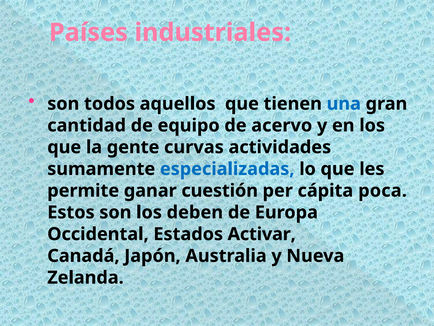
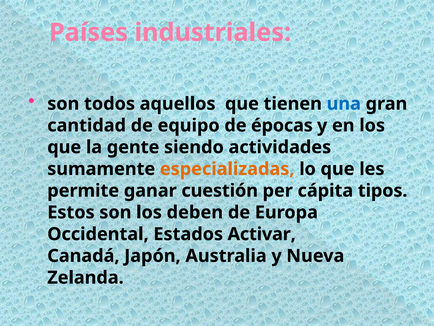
acervo: acervo -> épocas (282, 125)
curvas: curvas -> siendo (194, 147)
especializadas colour: blue -> orange (227, 169)
poca: poca -> tipos (383, 190)
